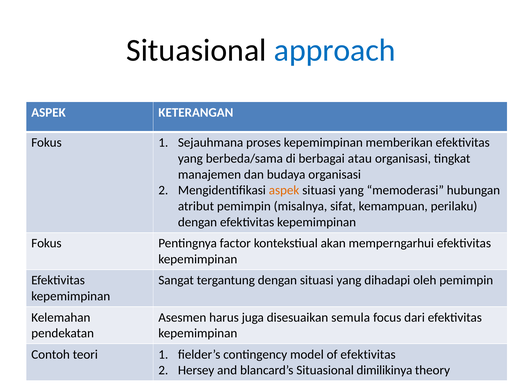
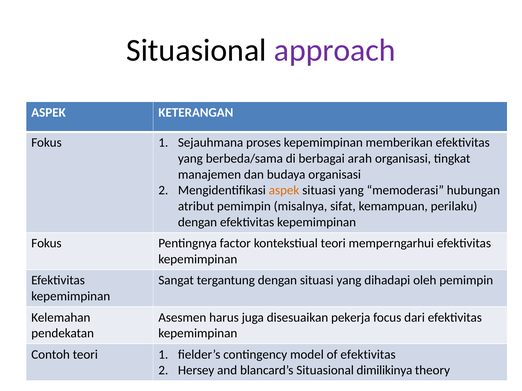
approach colour: blue -> purple (335, 51)
atau: atau -> arah (360, 159)
kontekstiual akan: akan -> teori (333, 244)
semula: semula -> pekerja (351, 318)
